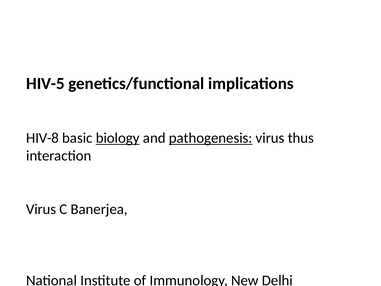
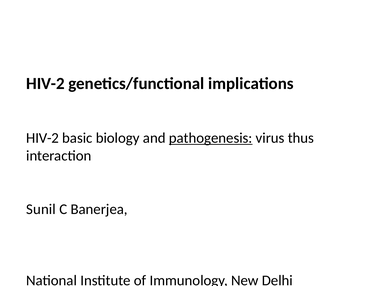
HIV-5: HIV-5 -> HIV-2 (45, 83)
HIV-8: HIV-8 -> HIV-2 (43, 138)
biology underline: present -> none (118, 138)
Virus: Virus -> Sunil (41, 209)
